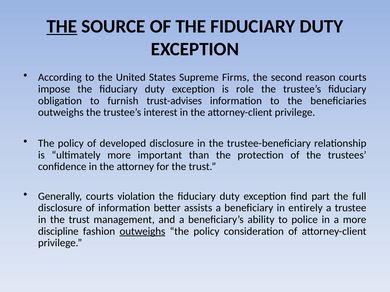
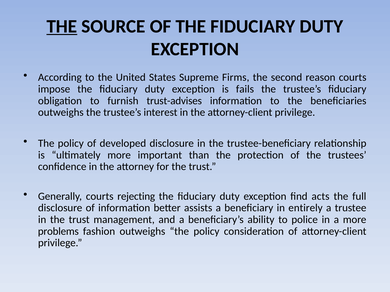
role: role -> fails (245, 89)
violation: violation -> rejecting (136, 197)
part: part -> acts (320, 197)
discipline: discipline -> problems (58, 232)
outweighs underline: present -> none (142, 232)
